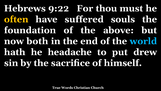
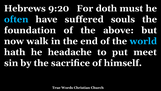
9:22: 9:22 -> 9:20 (59, 8)
thou: thou -> doth (106, 8)
often colour: yellow -> light blue (16, 19)
both: both -> walk (37, 41)
drew: drew -> meet (145, 52)
